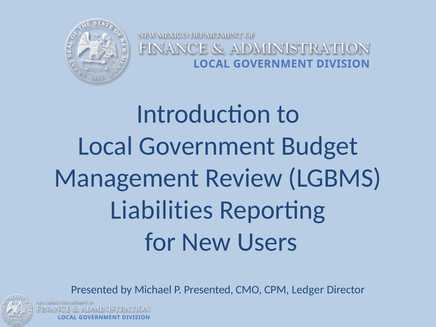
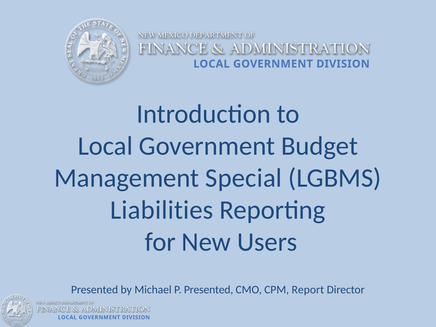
Review: Review -> Special (244, 178)
Ledger: Ledger -> Report (308, 290)
